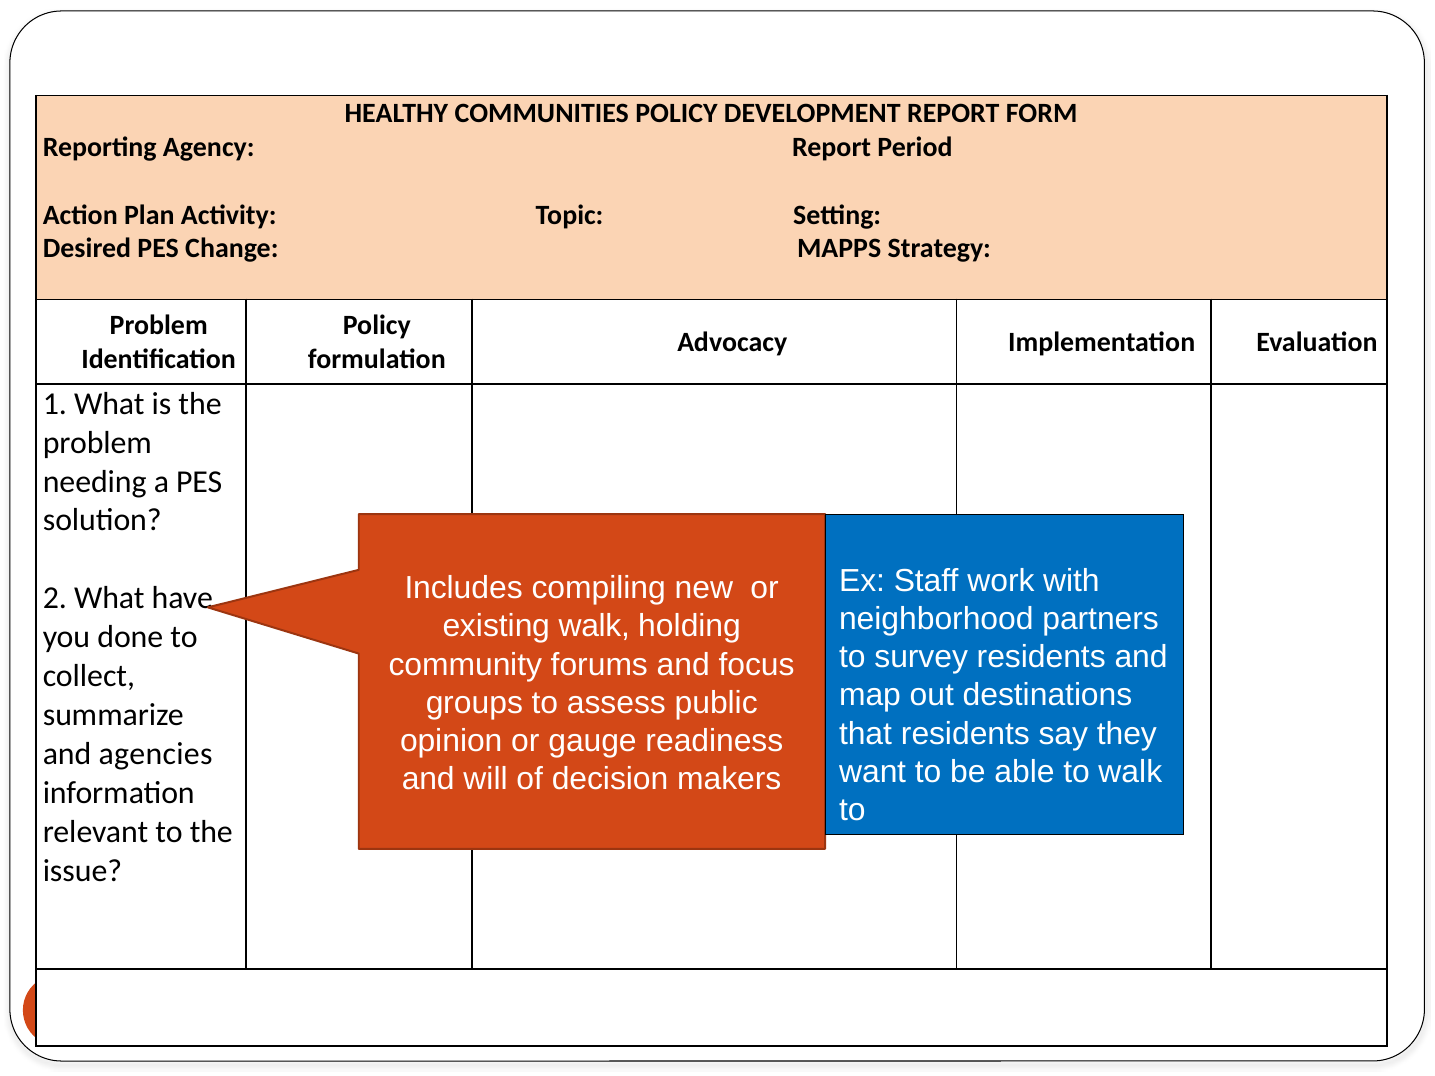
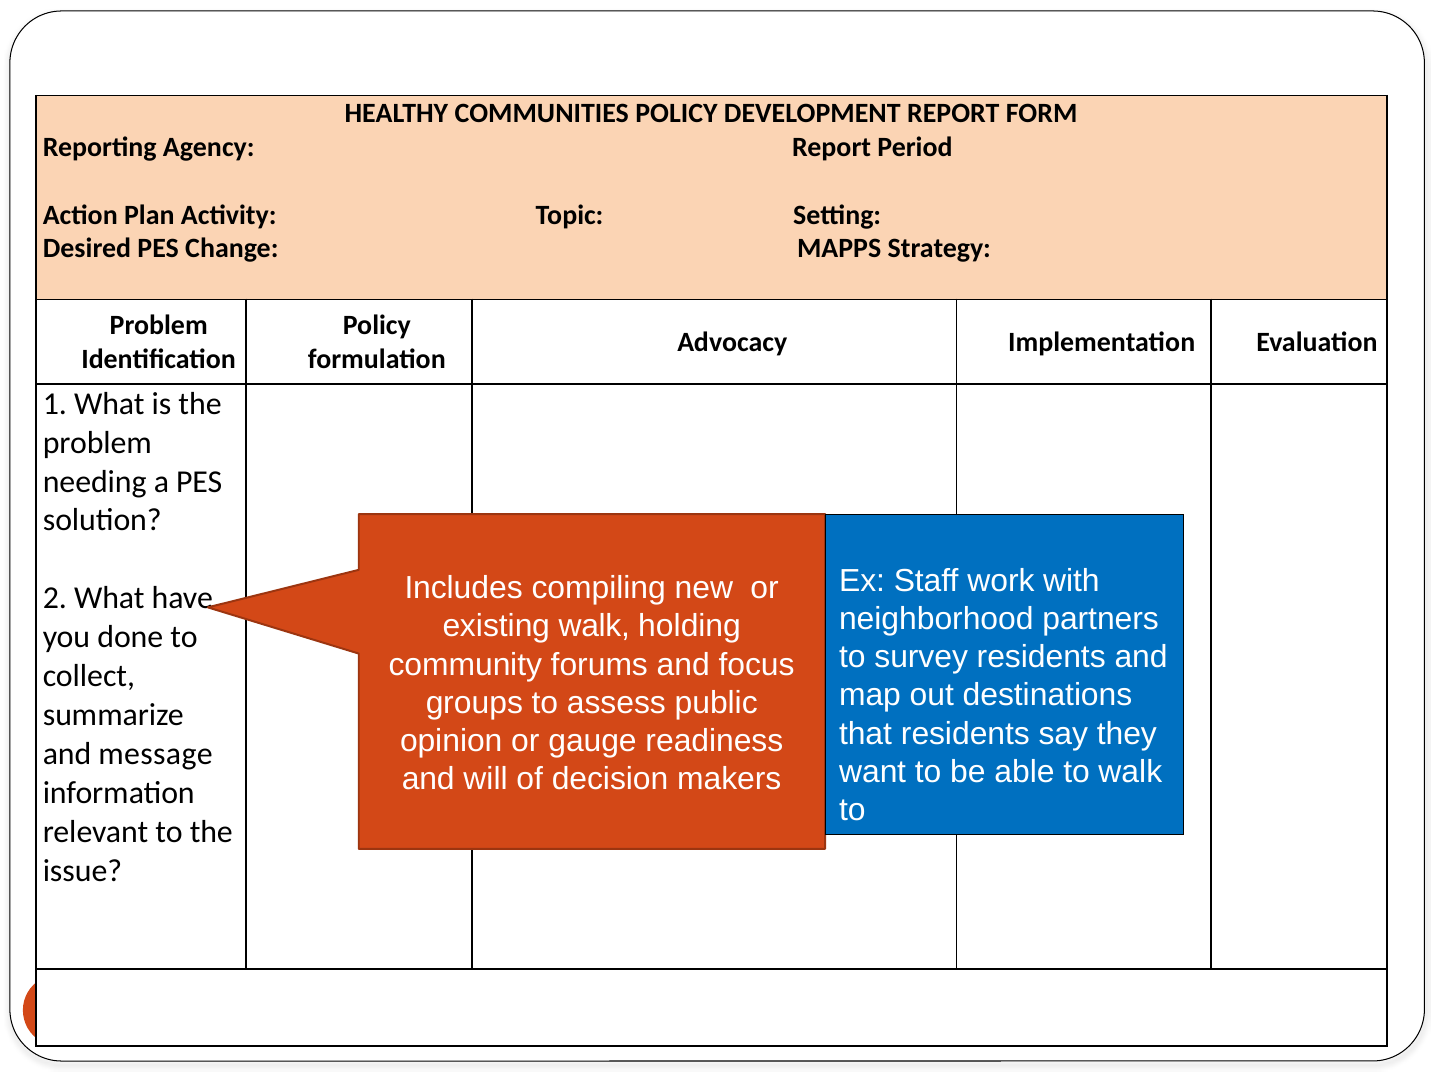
agencies: agencies -> message (156, 754)
